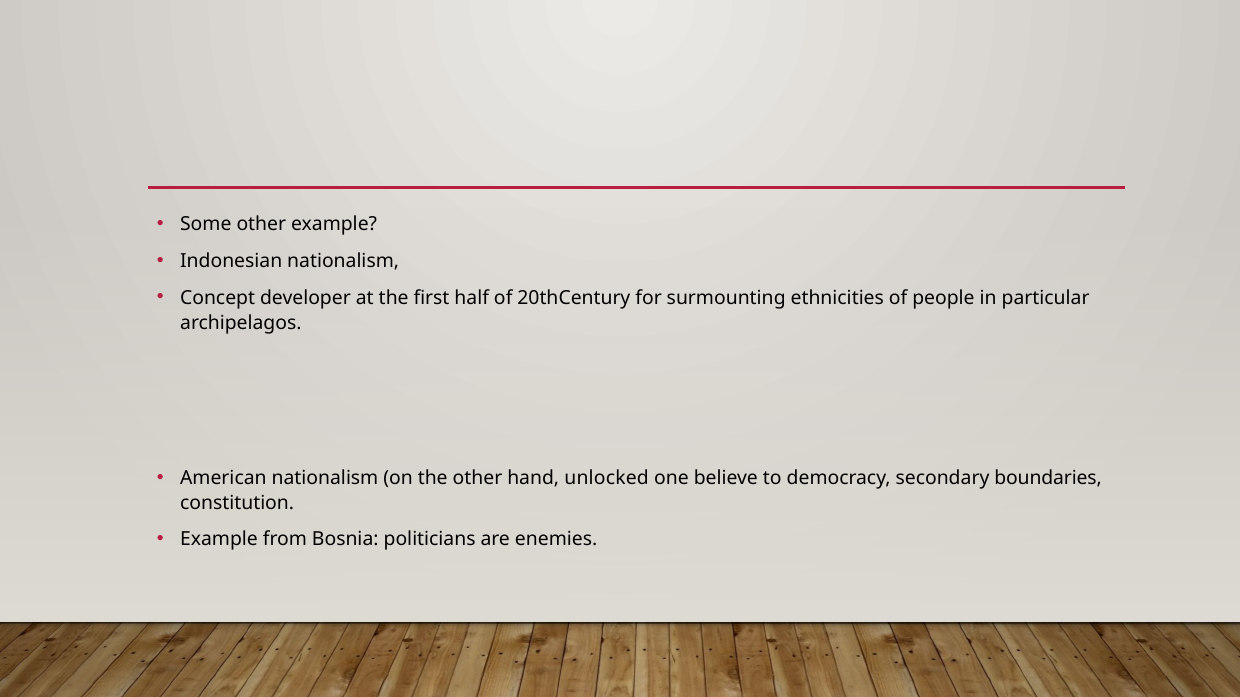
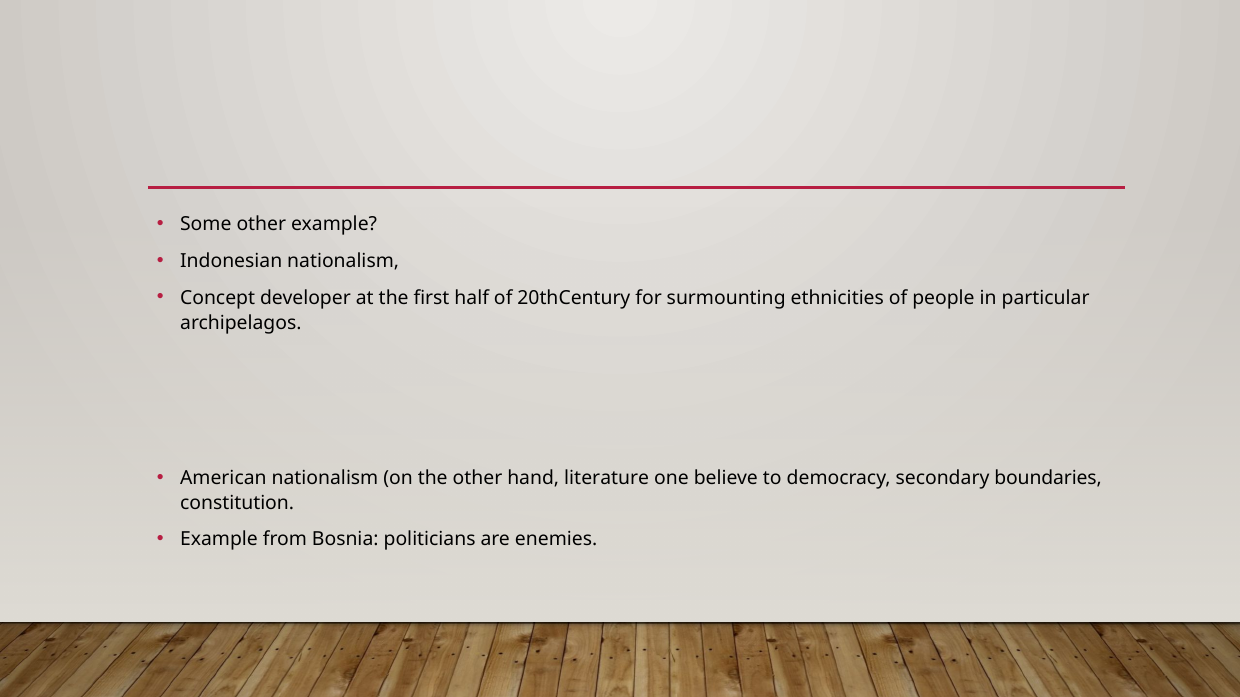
unlocked: unlocked -> literature (607, 478)
